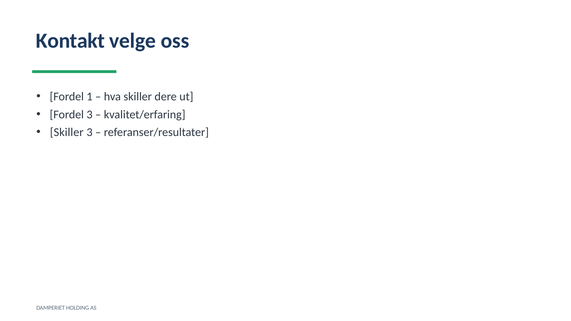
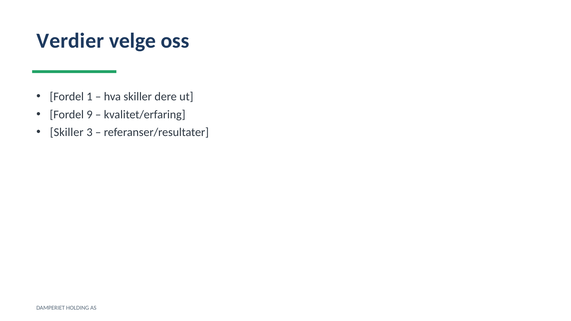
Kontakt: Kontakt -> Verdier (70, 41)
Fordel 3: 3 -> 9 (90, 115)
